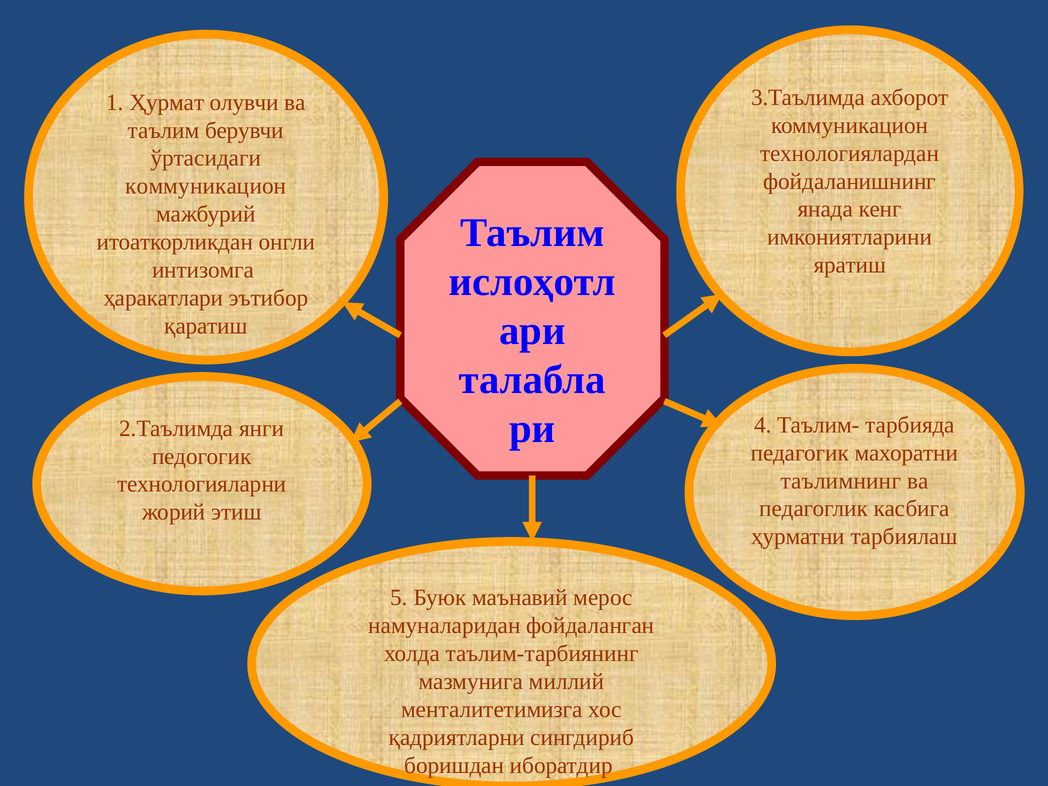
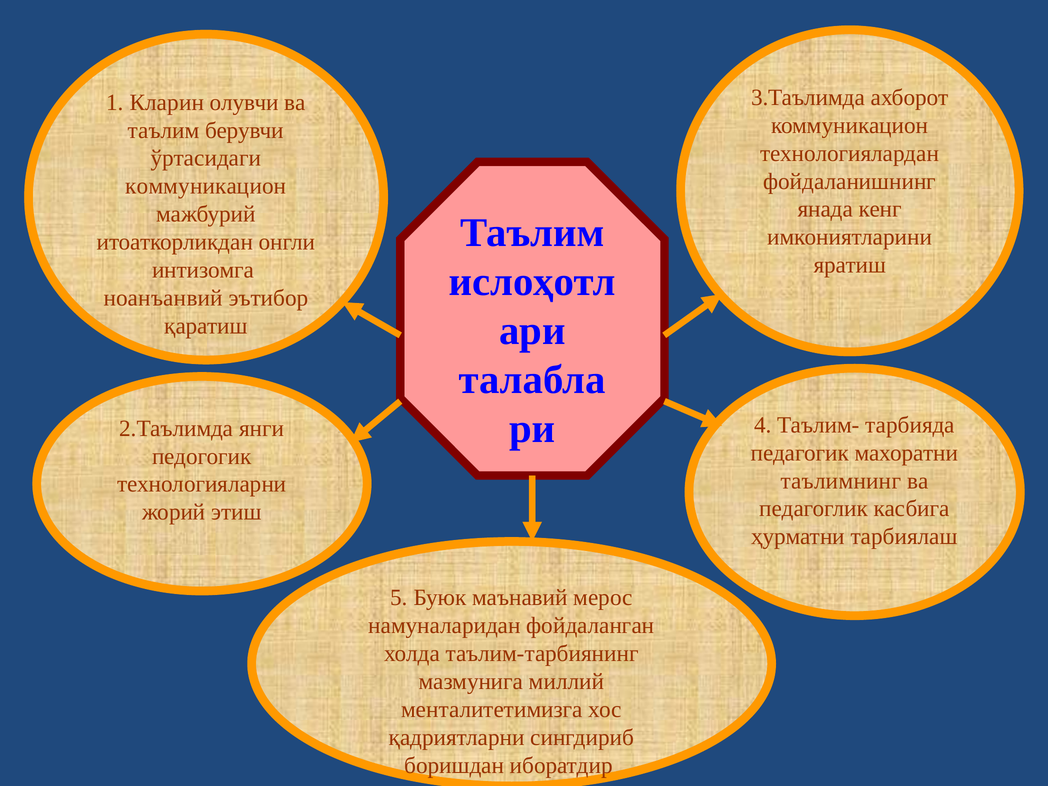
Ҳурмат: Ҳурмат -> Кларин (167, 102)
ҳаракатлари: ҳаракатлари -> ноанъанвий (163, 298)
